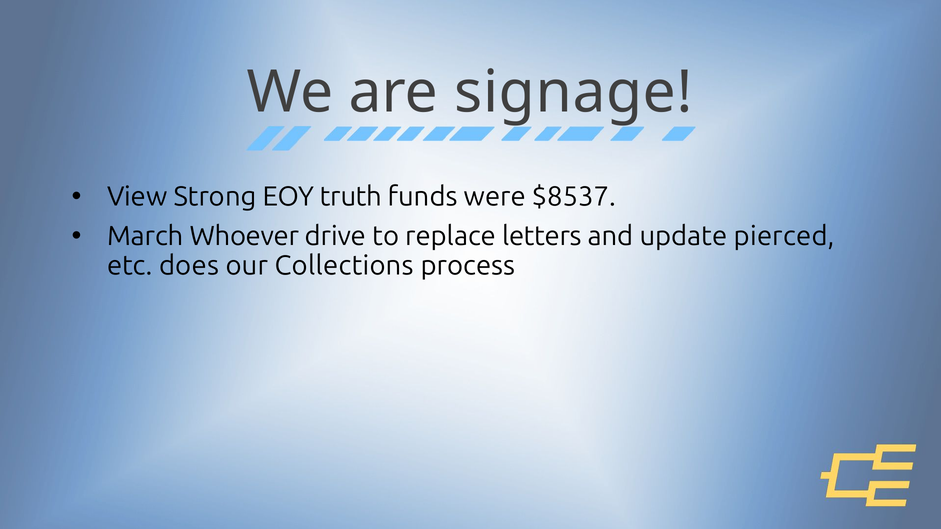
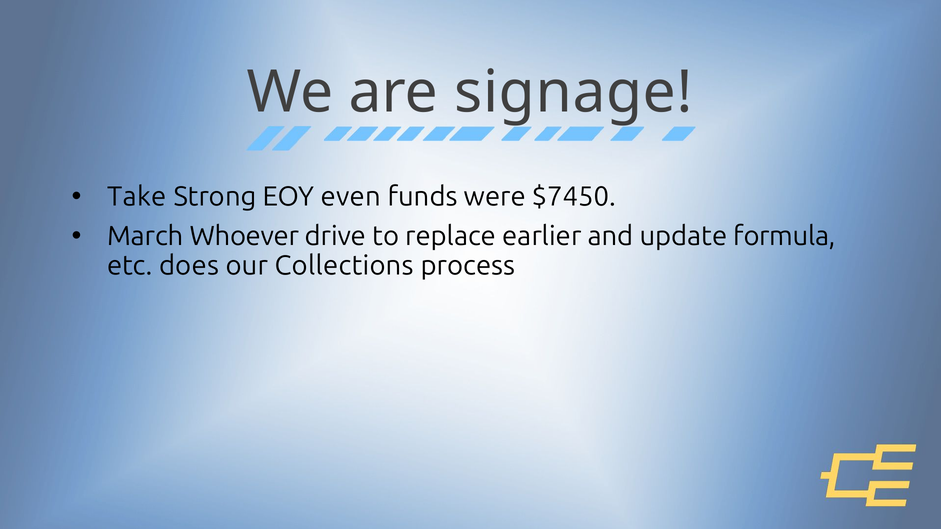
View: View -> Take (137, 197)
truth: truth -> even (351, 197)
$8537: $8537 -> $7450 (574, 197)
letters: letters -> earlier (542, 236)
pierced: pierced -> formula (785, 236)
